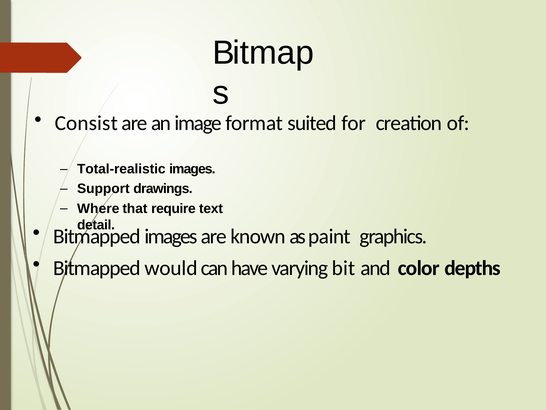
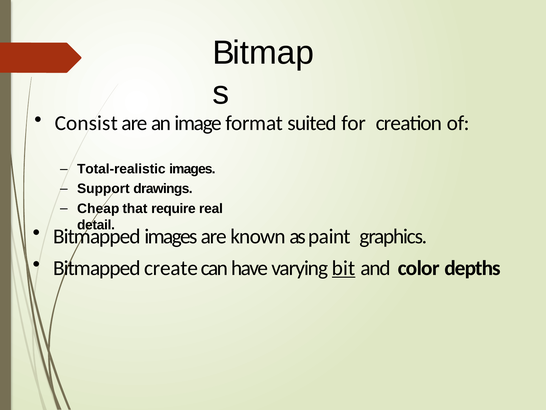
Where: Where -> Cheap (98, 208)
text: text -> real (211, 208)
would: would -> create (171, 268)
bit underline: none -> present (344, 268)
